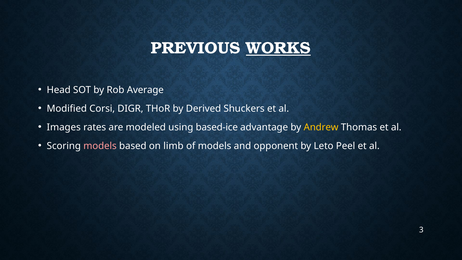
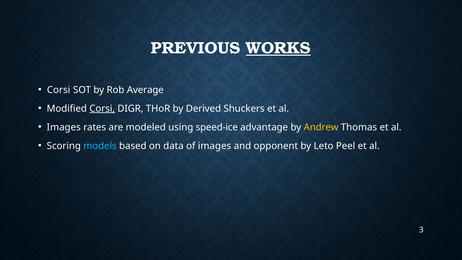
Head: Head -> Corsi (59, 90)
Corsi underline: none -> present (102, 109)
based-ice: based-ice -> speed-ice (217, 127)
models colour: pink -> light blue (100, 146)
limb: limb -> data (173, 146)
of models: models -> images (215, 146)
